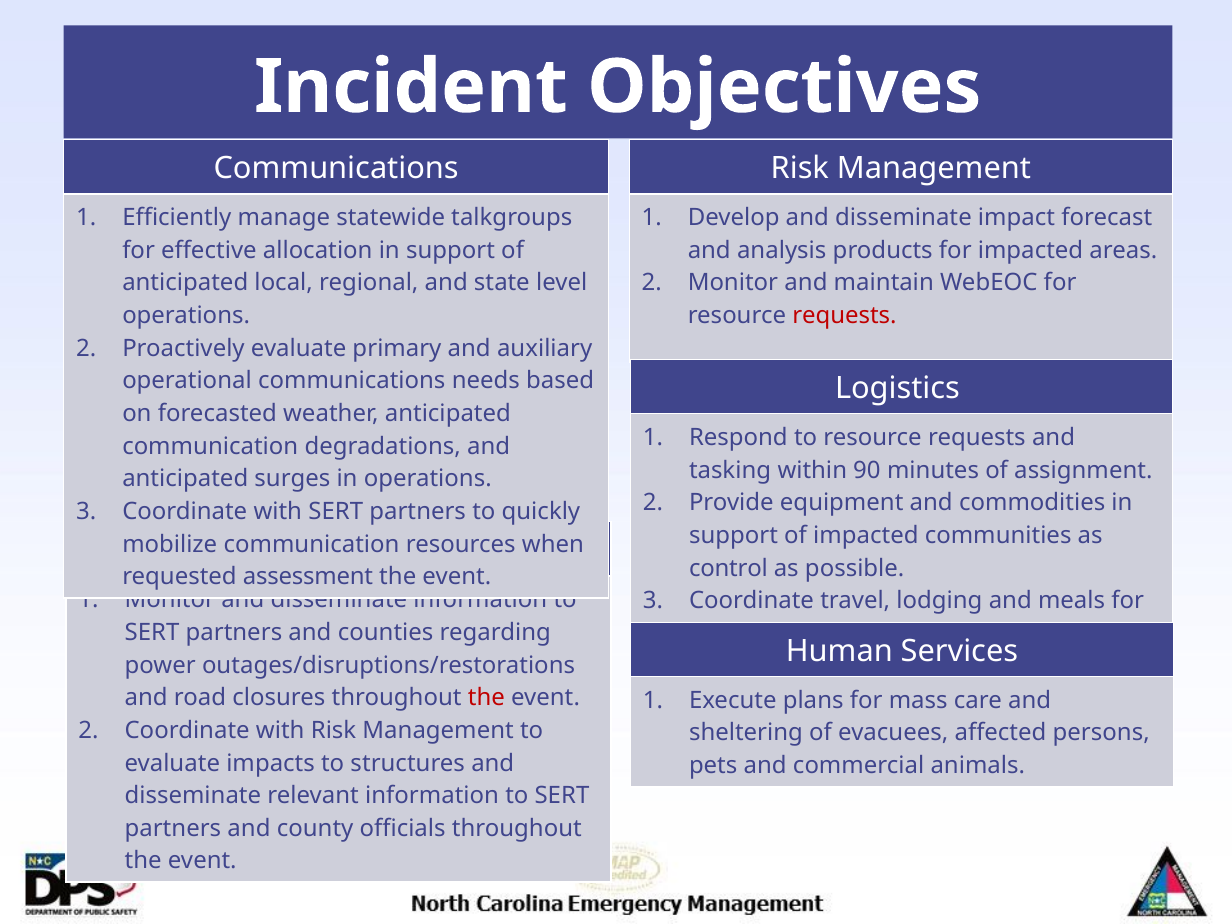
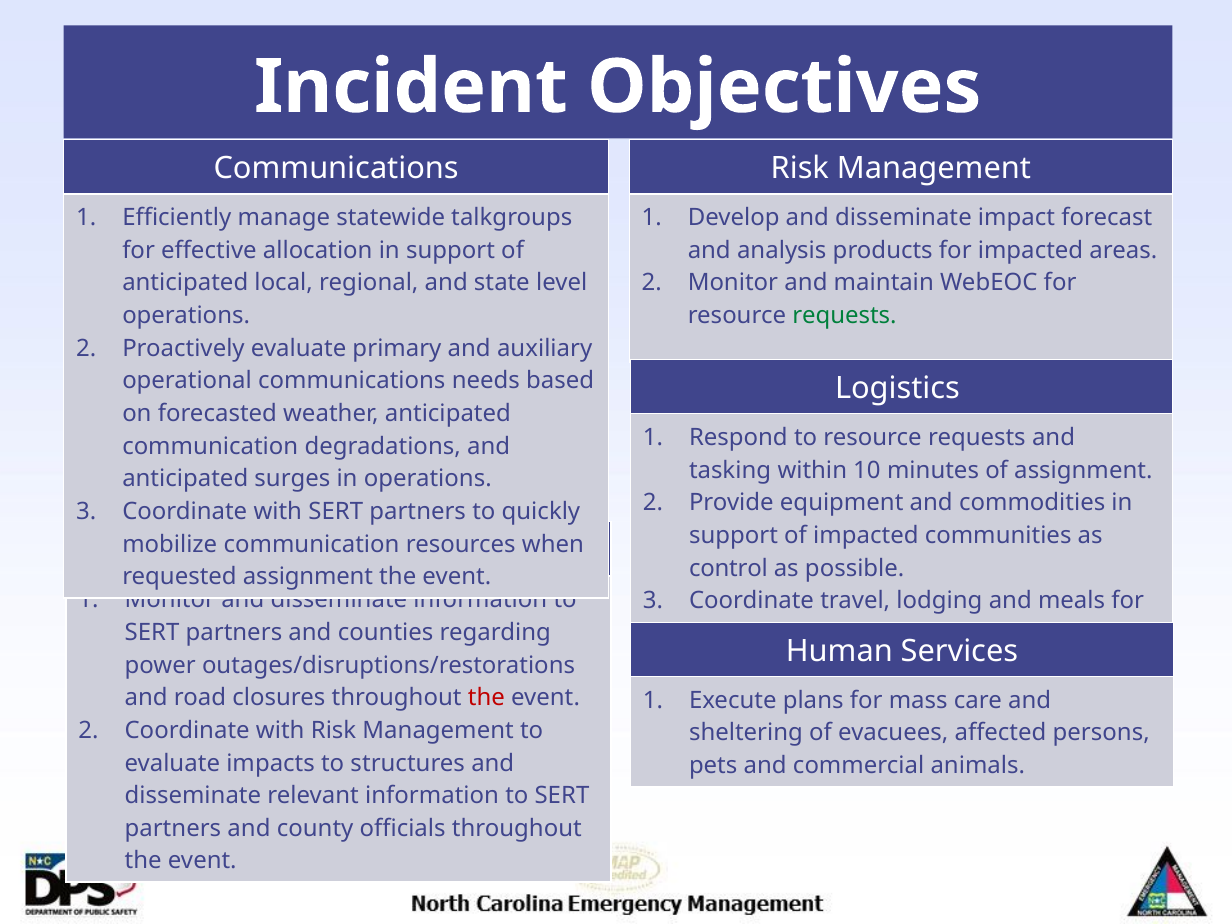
requests colour: red -> green (844, 316)
90: 90 -> 10 (867, 470)
requested assessment: assessment -> assignment (308, 577)
